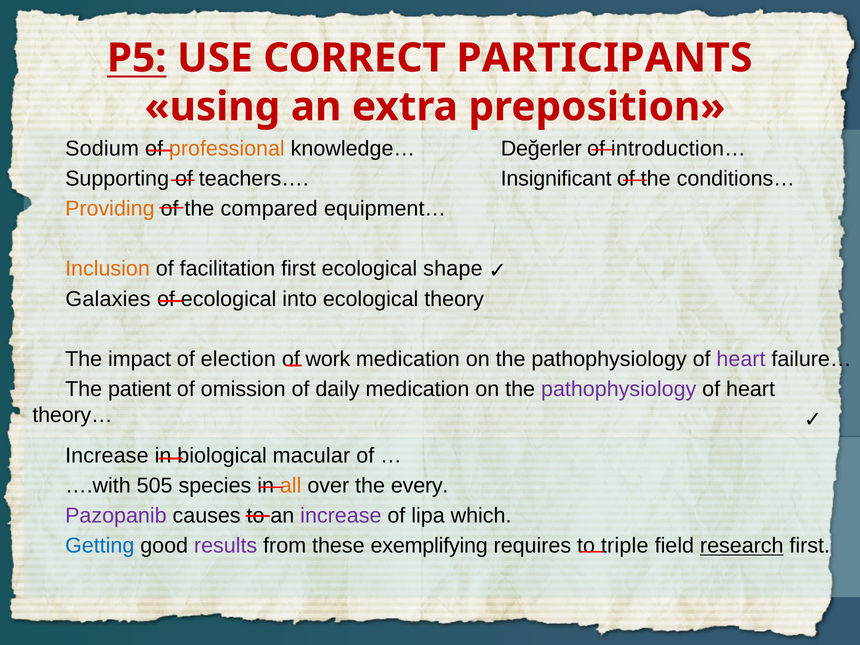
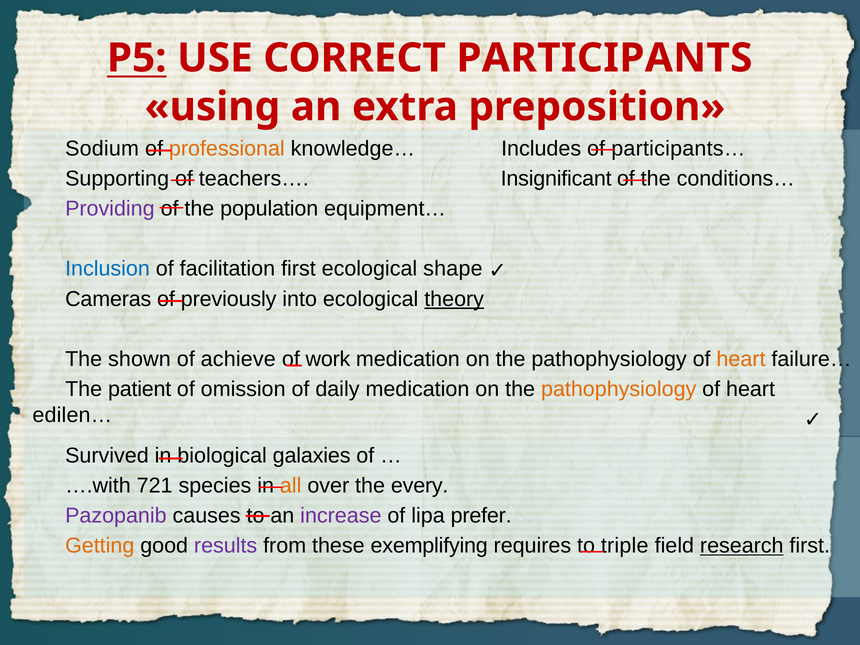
Değerler: Değerler -> Includes (541, 148)
introduction…: introduction… -> participants… (678, 148)
Providing colour: orange -> purple (110, 209)
compared: compared -> population (269, 209)
Inclusion colour: orange -> blue (108, 269)
Galaxies: Galaxies -> Cameras (108, 299)
of ecological: ecological -> previously (229, 299)
theory underline: none -> present (454, 299)
impact: impact -> shown (139, 359)
election: election -> achieve (238, 359)
heart colour: purple -> orange (741, 359)
pathophysiology colour: purple -> orange (619, 389)
theory…: theory… -> edilen… (72, 415)
Increase: Increase -> Survived (107, 455)
macular: macular -> galaxies (312, 455)
505: 505 -> 721 (155, 486)
which: which -> prefer (481, 516)
Getting colour: blue -> orange (100, 546)
